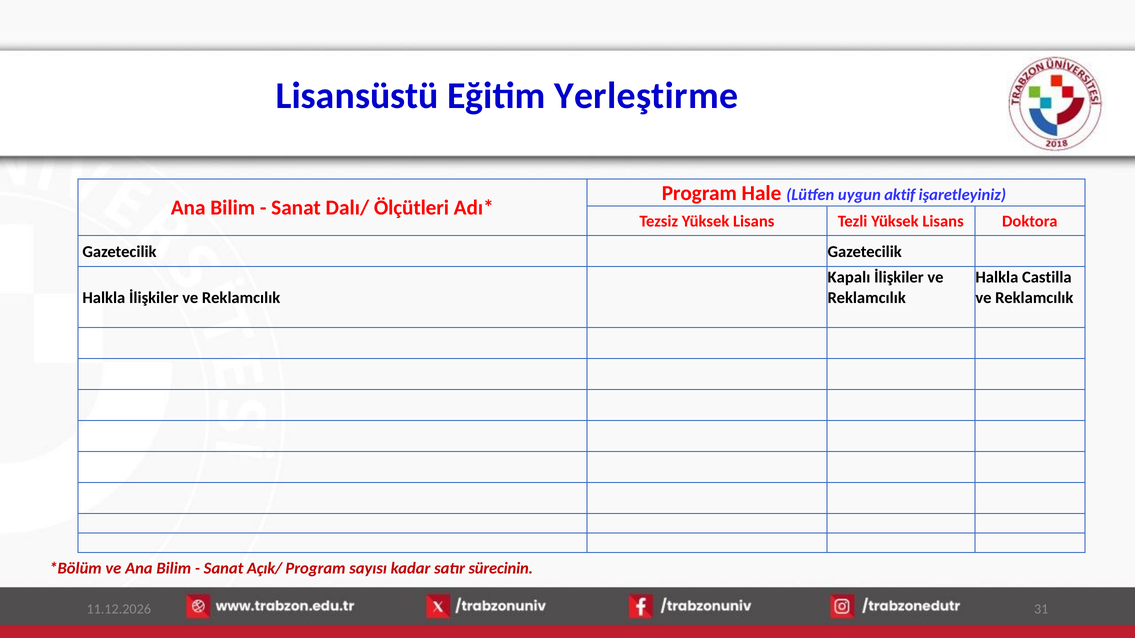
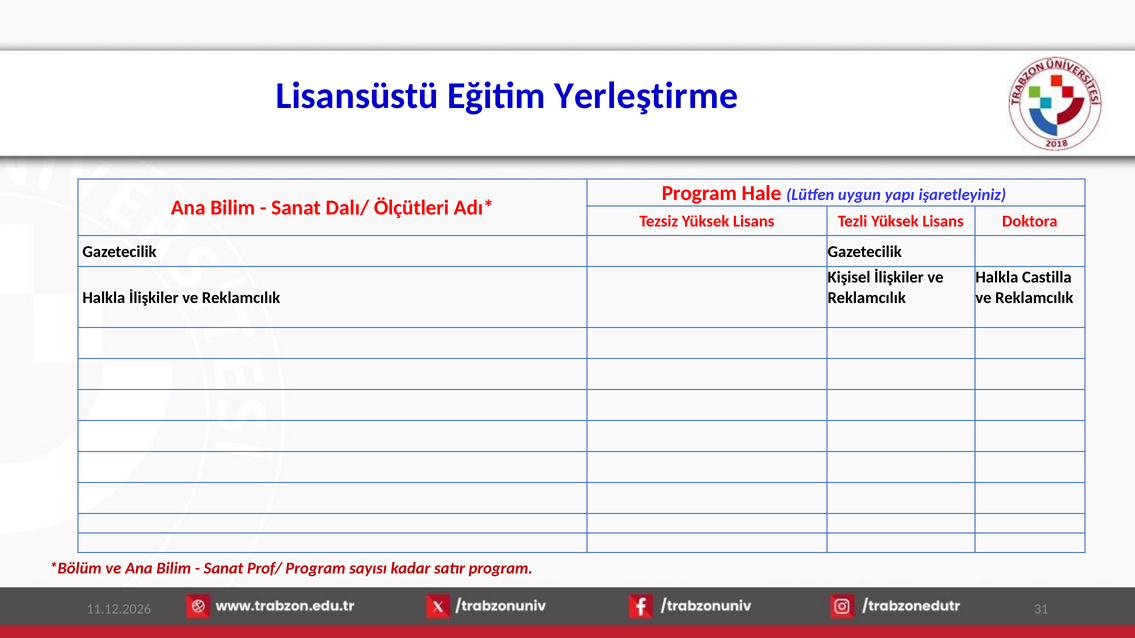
aktif: aktif -> yapı (900, 195)
Kapalı: Kapalı -> Kişisel (849, 278)
Açık/: Açık/ -> Prof/ (265, 569)
satır sürecinin: sürecinin -> program (501, 569)
